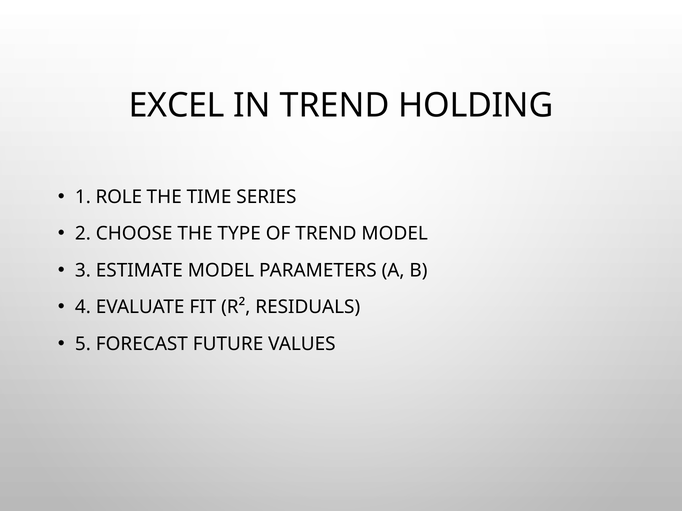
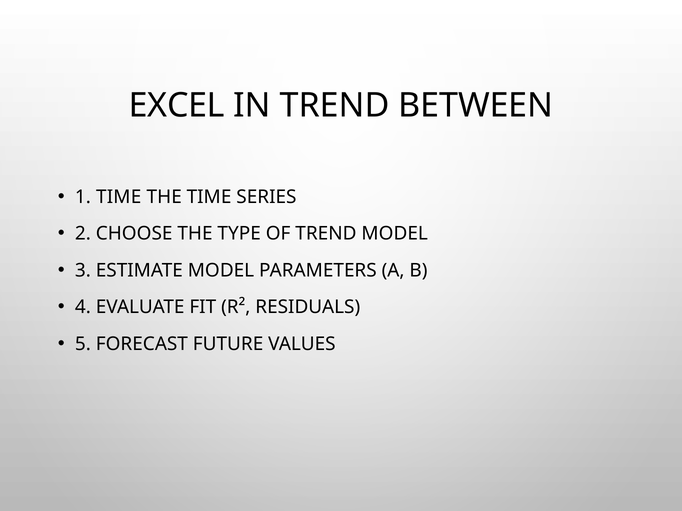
HOLDING: HOLDING -> BETWEEN (476, 105)
1 ROLE: ROLE -> TIME (119, 197)
